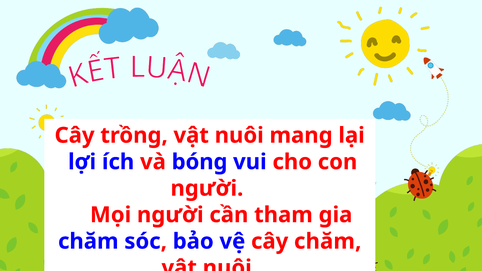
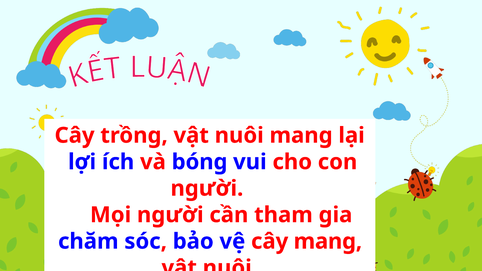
cây chăm: chăm -> mang (328, 241)
